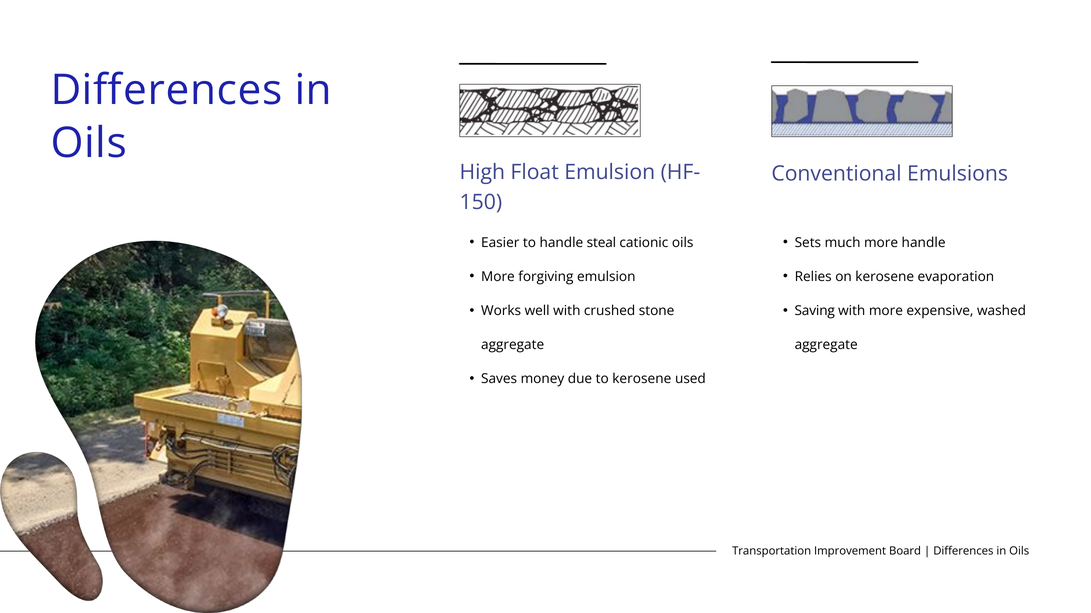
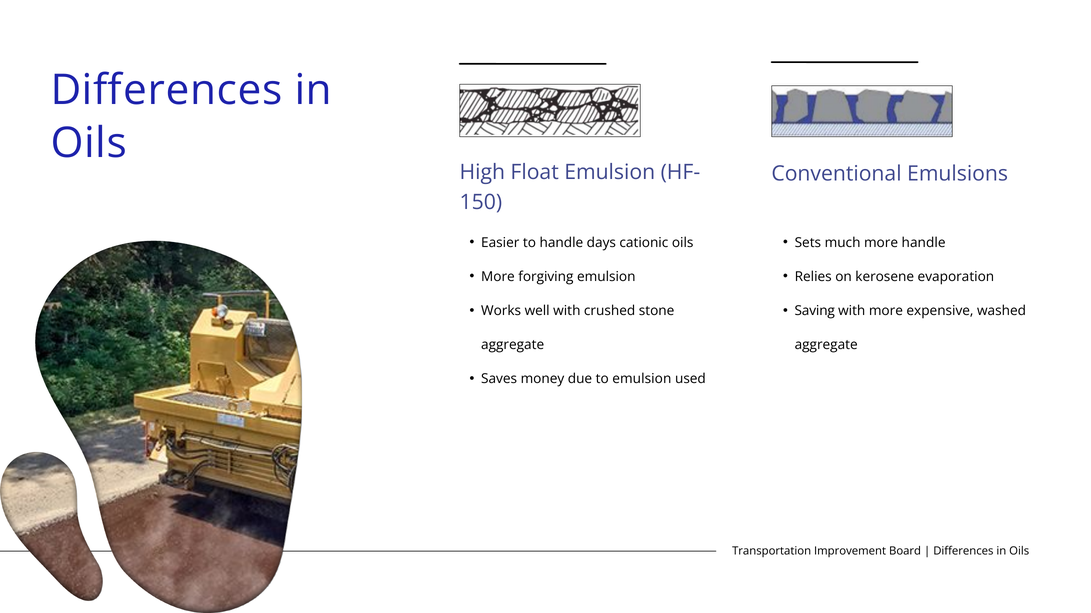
steal: steal -> days (601, 243)
to kerosene: kerosene -> emulsion (642, 379)
